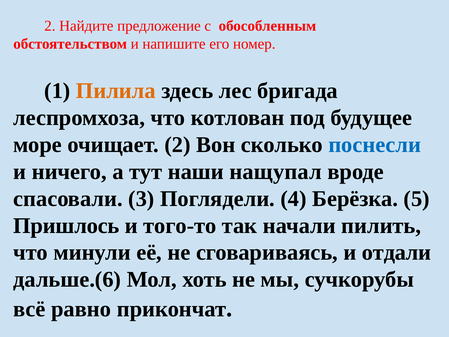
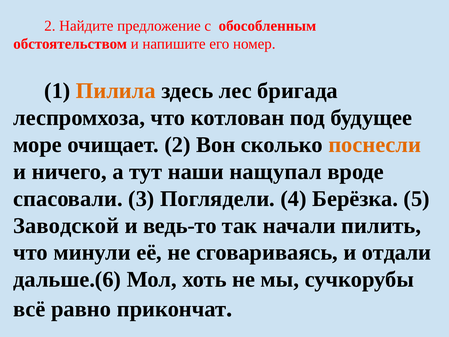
поснесли colour: blue -> orange (375, 145)
Пришлось: Пришлось -> Заводской (66, 225)
того-то: того-то -> ведь-то (180, 225)
